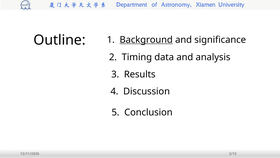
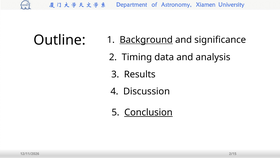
Conclusion underline: none -> present (148, 112)
